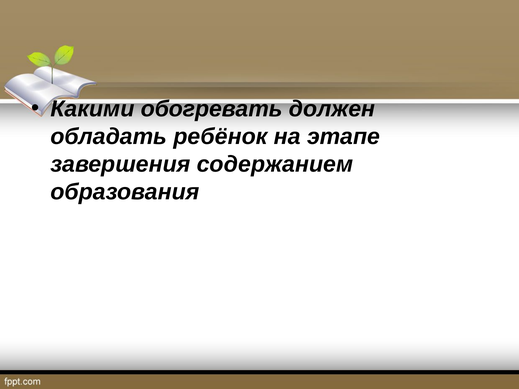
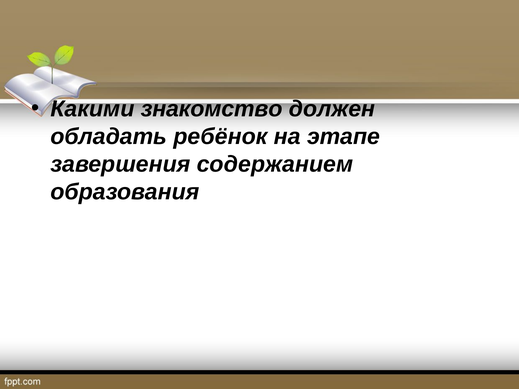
обогревать: обогревать -> знакомство (212, 109)
